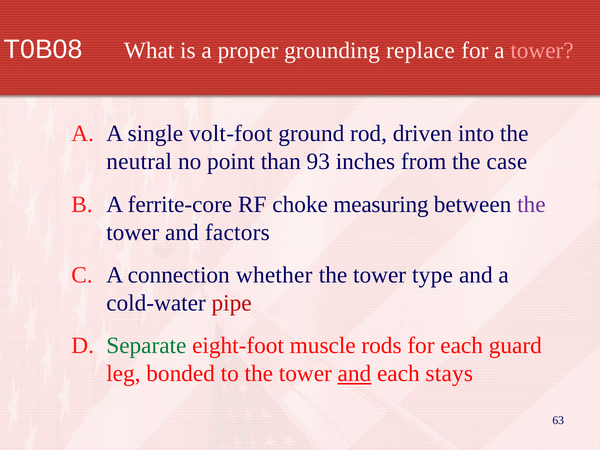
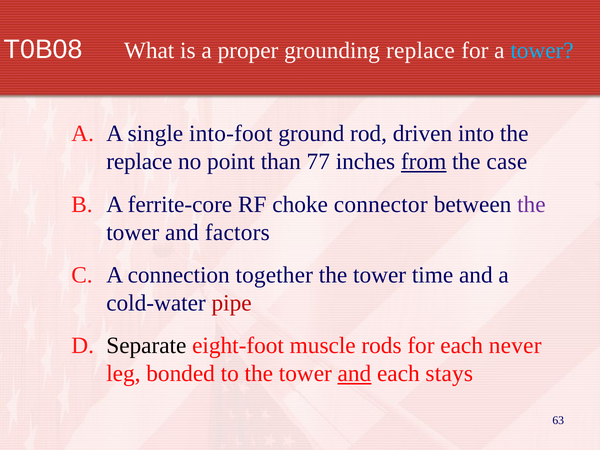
tower colour: pink -> light blue (542, 51)
volt-foot: volt-foot -> into-foot (231, 134)
neutral: neutral -> replace (139, 162)
93: 93 -> 77 (318, 162)
from underline: none -> present (424, 162)
measuring: measuring -> connector (381, 204)
whether: whether -> together (274, 275)
type: type -> time (433, 275)
Separate colour: green -> black (146, 346)
guard: guard -> never (515, 346)
